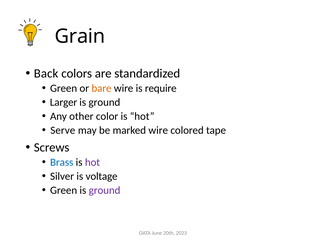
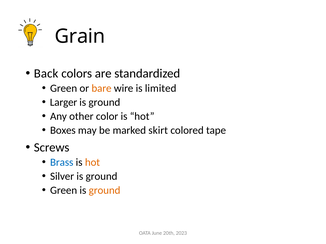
require: require -> limited (161, 88)
Serve: Serve -> Boxes (63, 130)
marked wire: wire -> skirt (158, 130)
hot colour: purple -> orange (92, 163)
Silver is voltage: voltage -> ground (102, 177)
ground colour: purple -> orange (105, 191)
